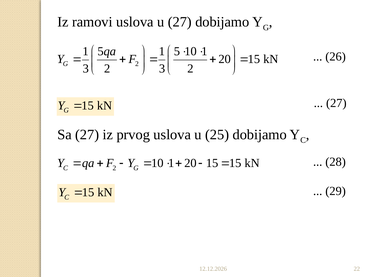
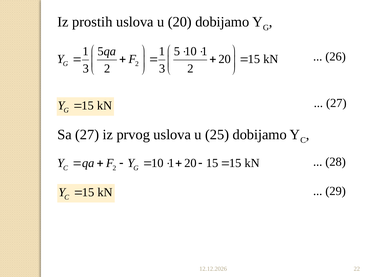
ramovi: ramovi -> prostih (92, 22)
u 27: 27 -> 20 (180, 22)
